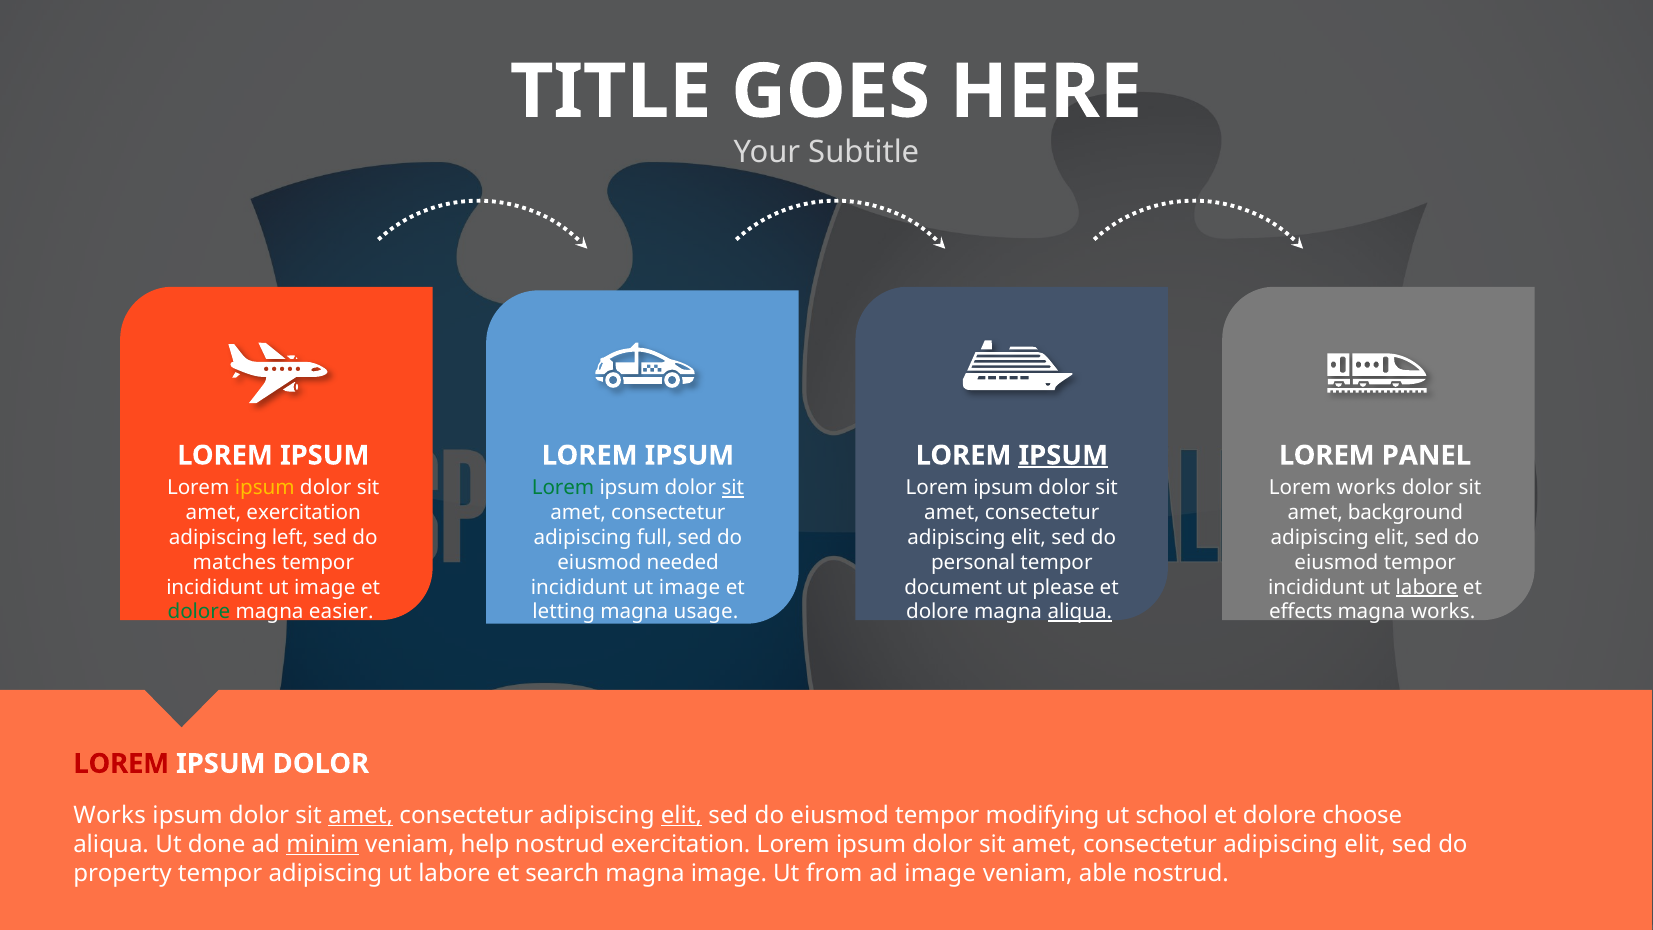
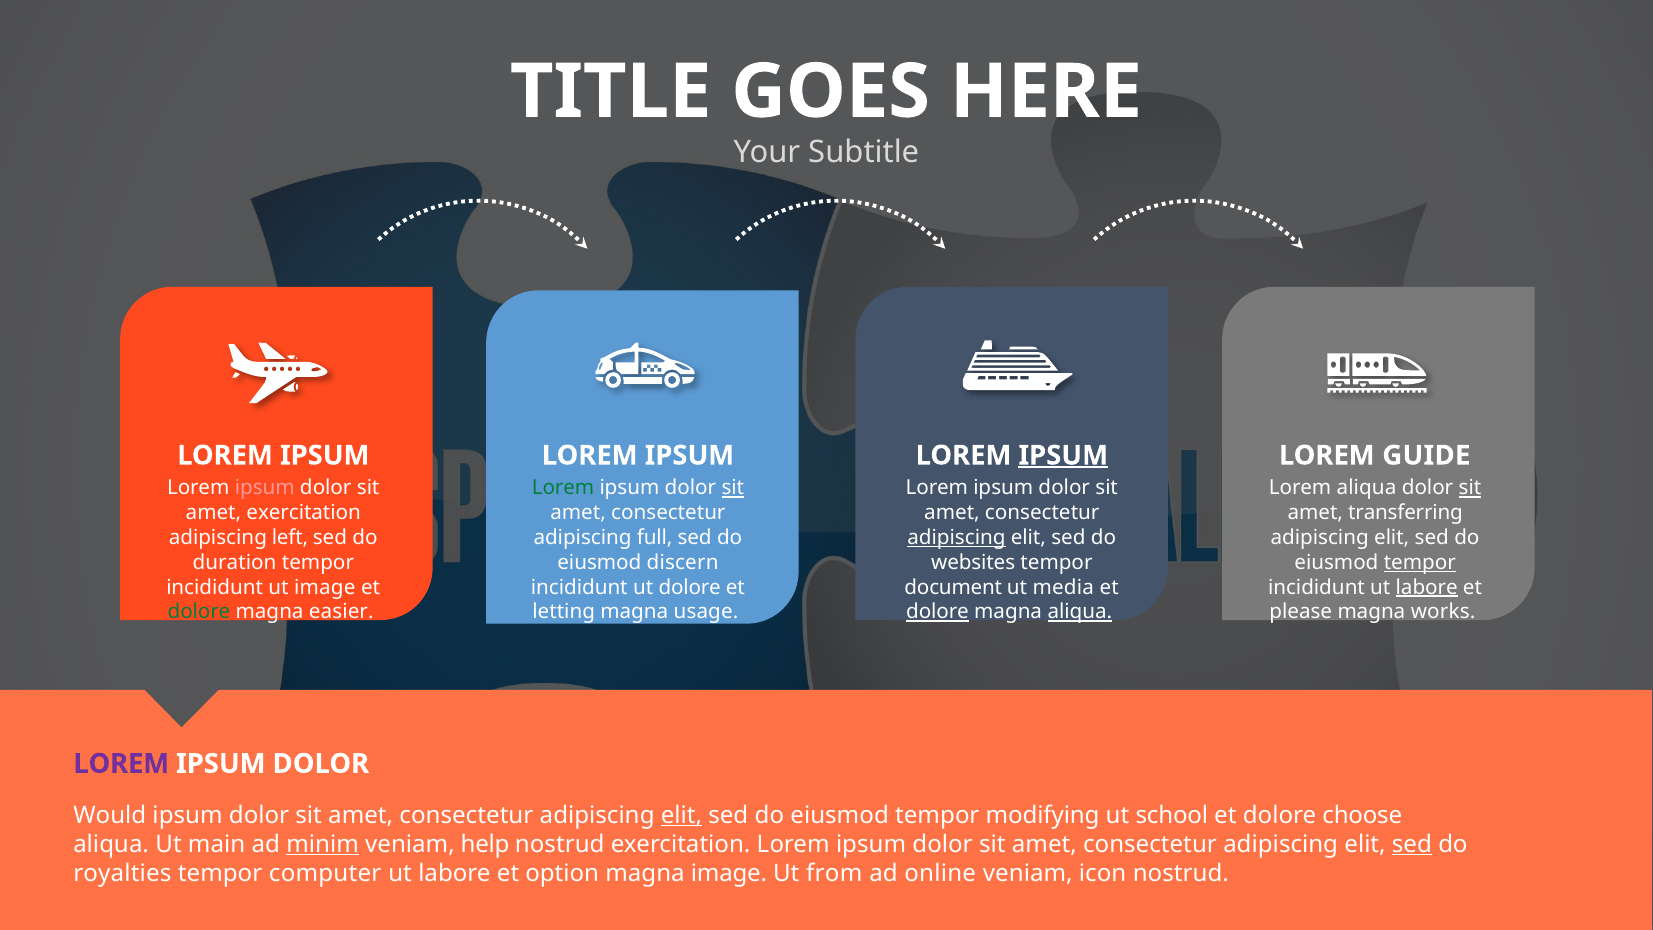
PANEL: PANEL -> GUIDE (1426, 455)
ipsum colour: yellow -> pink (265, 488)
Lorem works: works -> aliqua (1367, 488)
sit underline: none -> present (1470, 488)
background: background -> transferring (1405, 513)
adipiscing underline: none -> present (956, 538)
matches: matches -> duration (235, 562)
needed: needed -> discern (683, 562)
personal: personal -> websites (973, 562)
tempor underline: none -> present (1420, 562)
image: image -> dolore (690, 587)
please: please -> media (1063, 587)
dolore underline: none -> present (938, 612)
effects: effects -> please (1301, 612)
LOREM colour: red -> purple (121, 764)
Works: Works -> Would (110, 815)
amet underline: present -> none (361, 815)
done: done -> main (217, 844)
sed underline: none -> present (1412, 844)
property: property -> royalties (122, 873)
tempor adipiscing: adipiscing -> computer (325, 873)
search: search -> option (562, 873)
ad image: image -> online (940, 873)
able: able -> icon (1103, 873)
